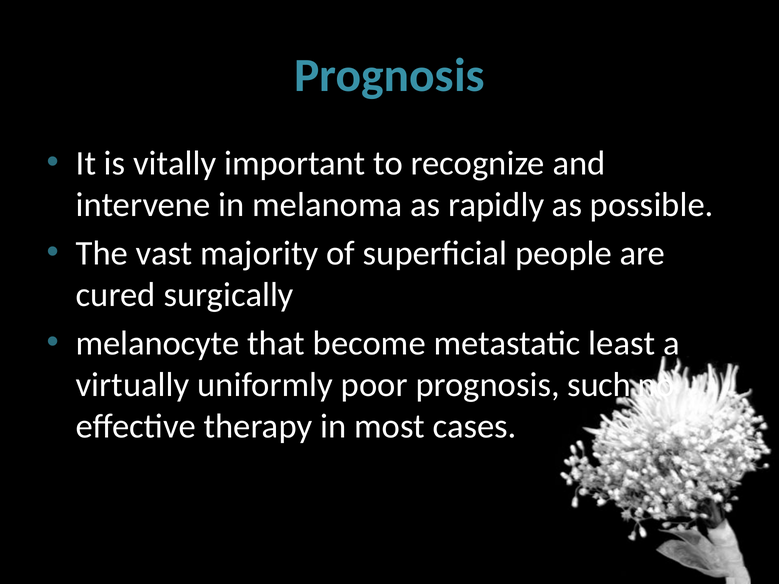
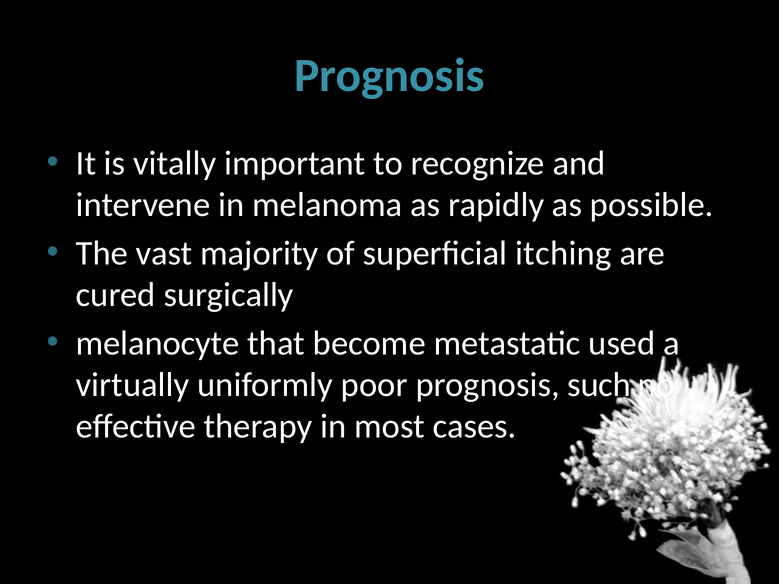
people: people -> itching (563, 253)
least: least -> used (622, 343)
